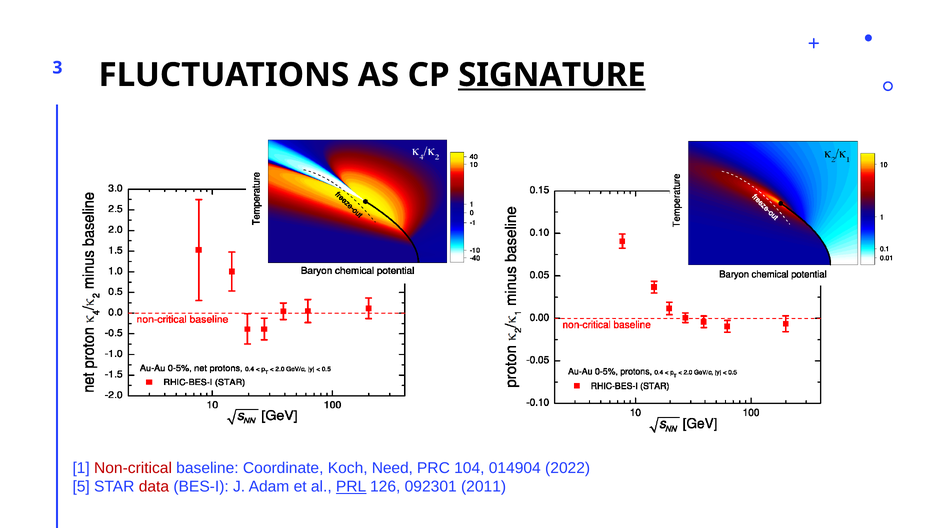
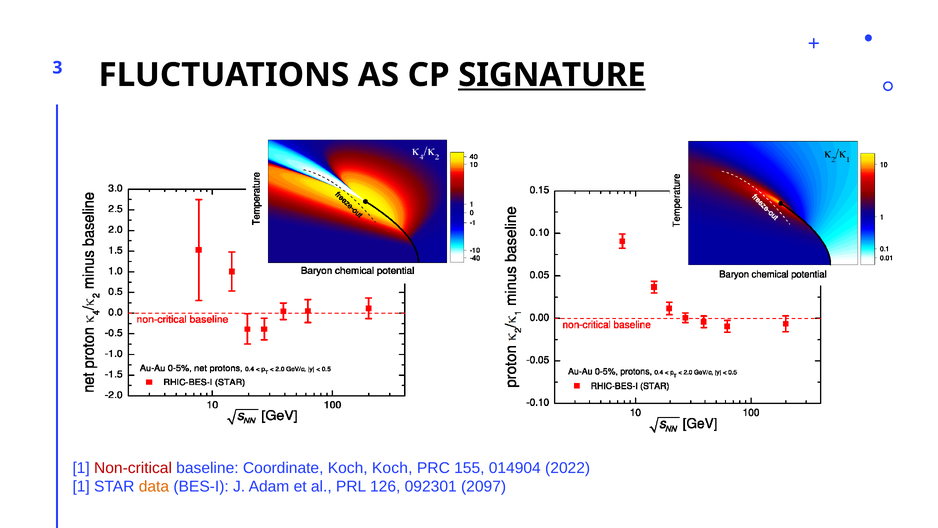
Koch Need: Need -> Koch (392, 468)
104: 104 -> 155 (469, 468)
5: 5 -> 1 (81, 486)
data colour: red -> orange (154, 486)
PRL underline: present -> none (351, 486)
2011: 2011 -> 2097 (484, 486)
